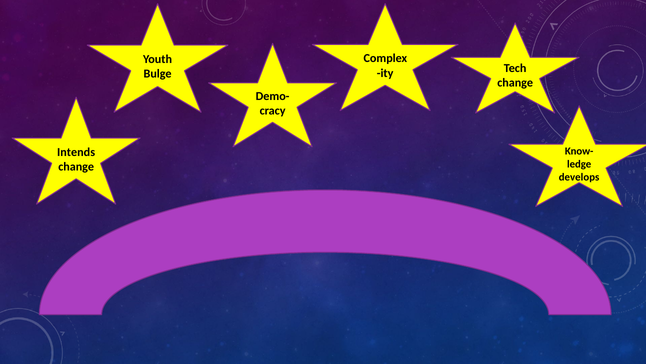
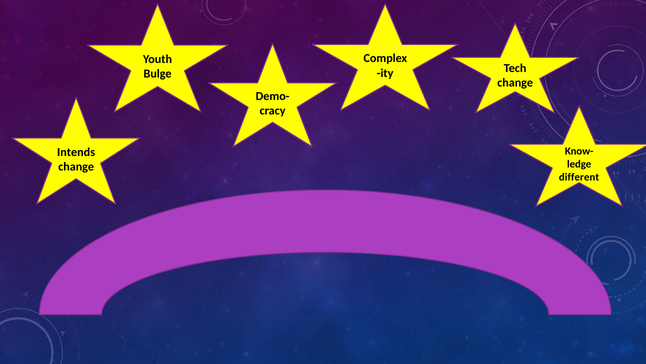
develops: develops -> different (579, 177)
